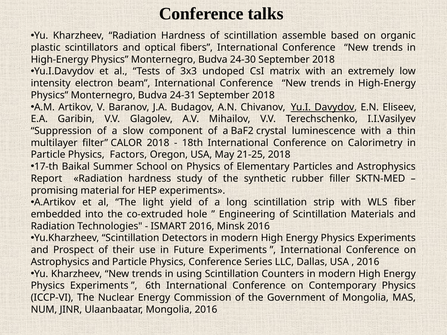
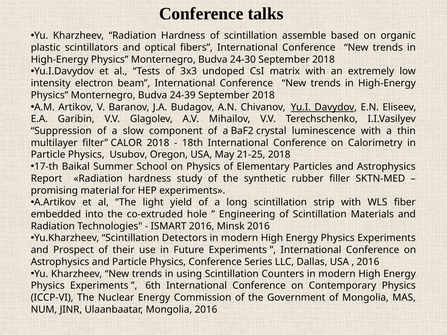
24-31: 24-31 -> 24-39 (183, 95)
Factors: Factors -> Usubov (128, 155)
